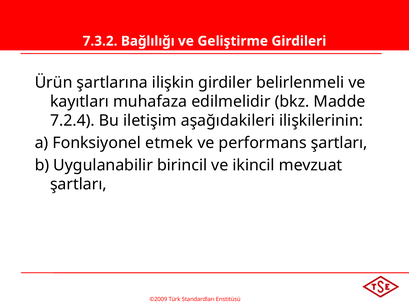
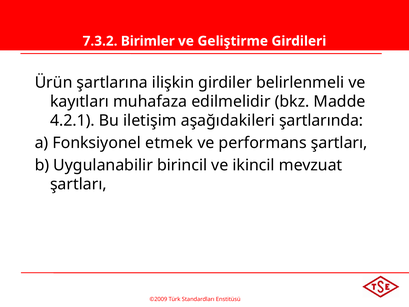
Bağlılığı: Bağlılığı -> Birimler (148, 41)
7.2.4: 7.2.4 -> 4.2.1 (72, 121)
ilişkilerinin: ilişkilerinin -> şartlarında (321, 121)
